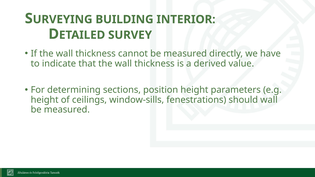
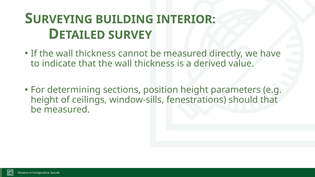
should wall: wall -> that (269, 100)
